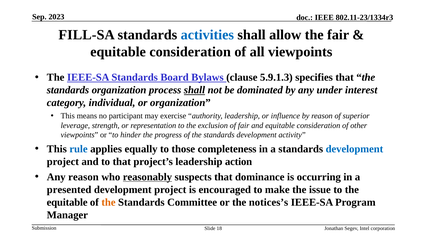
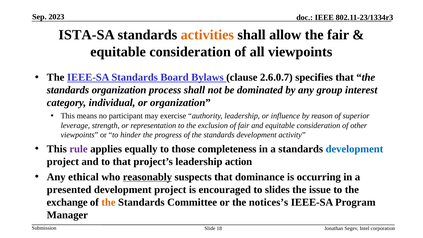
FILL-SA: FILL-SA -> ISTA-SA (87, 35)
activities colour: blue -> orange (207, 35)
5.9.1.3: 5.9.1.3 -> 2.6.0.7 (276, 77)
shall underline: present -> none (194, 90)
under: under -> group (330, 90)
rule colour: blue -> purple (79, 149)
Any reason: reason -> ethical (83, 177)
make: make -> slides (277, 190)
equitable: equitable -> exchange (67, 202)
